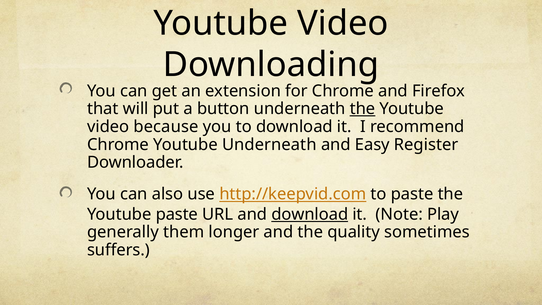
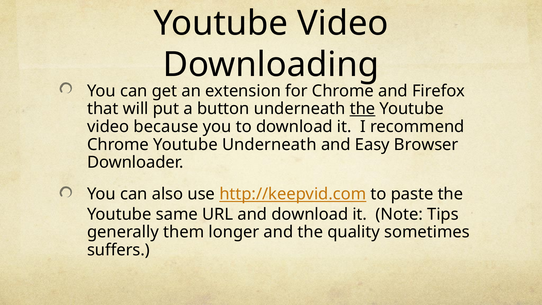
Register: Register -> Browser (426, 145)
Youtube paste: paste -> same (177, 214)
download underline: present -> none (310, 214)
Play: Play -> Tips (443, 214)
